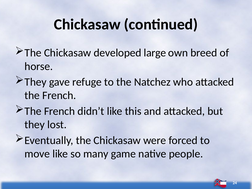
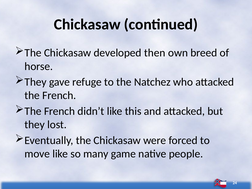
large: large -> then (155, 53)
